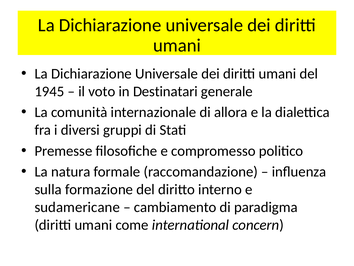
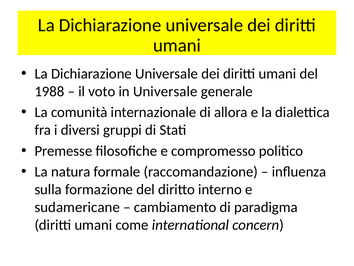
1945: 1945 -> 1988 (49, 91)
in Destinatari: Destinatari -> Universale (165, 91)
